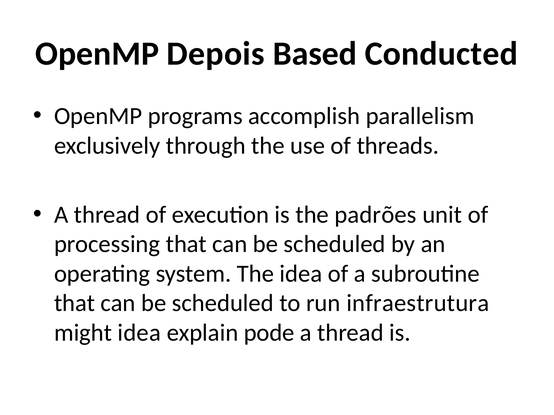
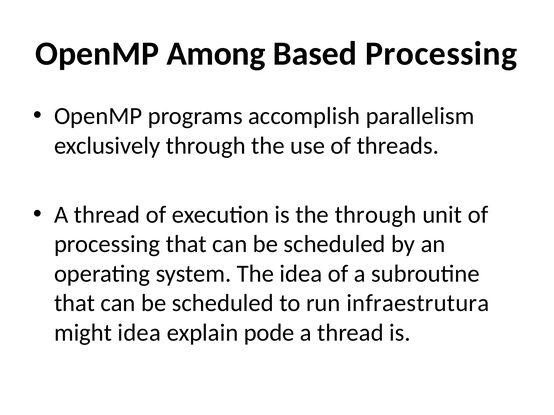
Depois: Depois -> Among (216, 54)
Based Conducted: Conducted -> Processing (441, 54)
the padrões: padrões -> through (375, 215)
